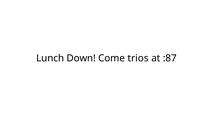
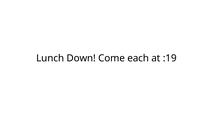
trios: trios -> each (138, 58)
:87: :87 -> :19 (170, 58)
